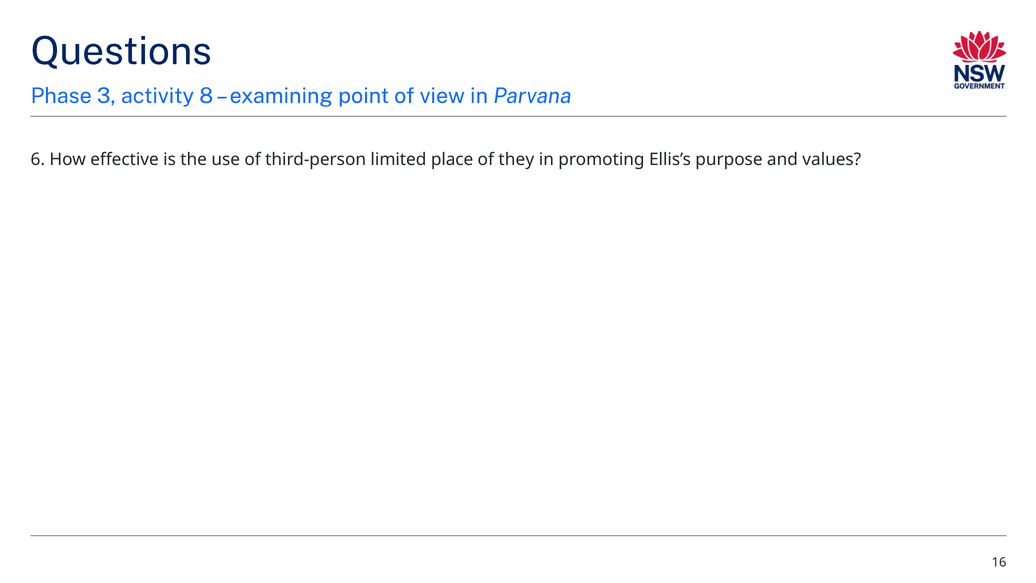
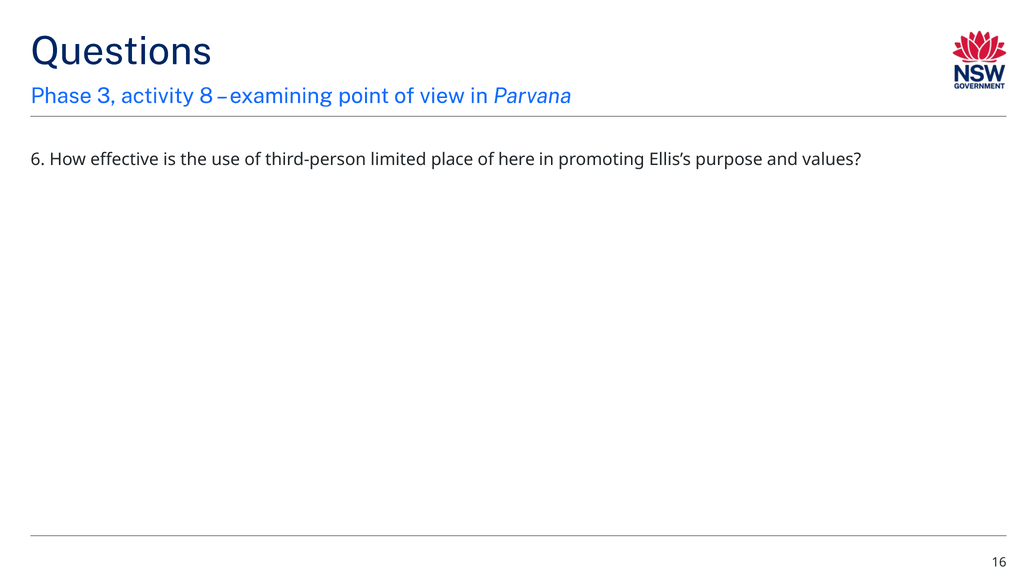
they: they -> here (517, 160)
